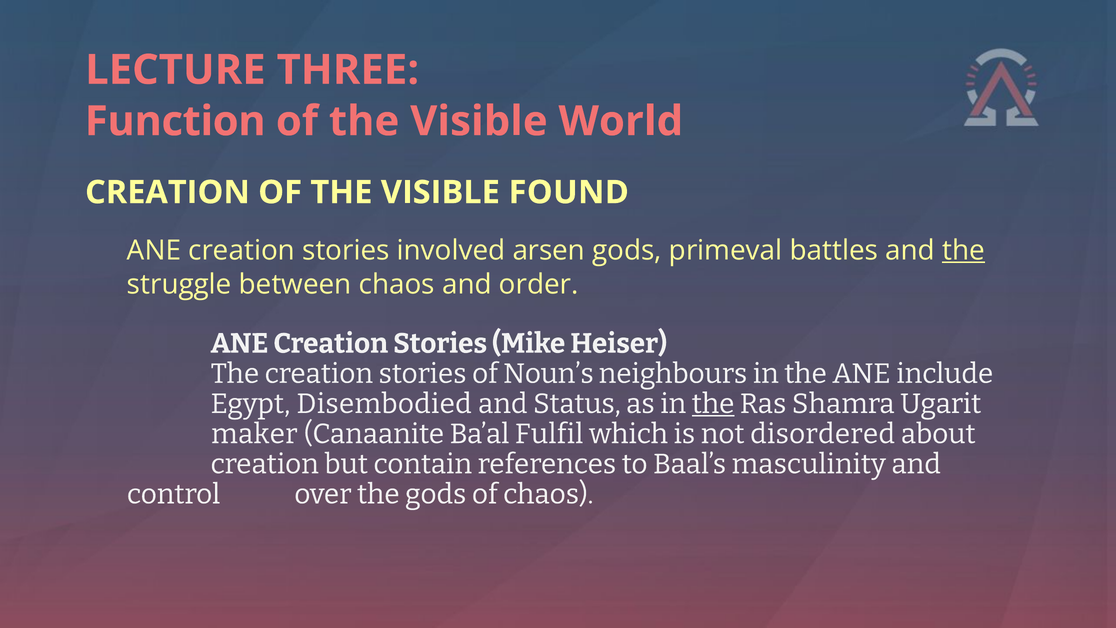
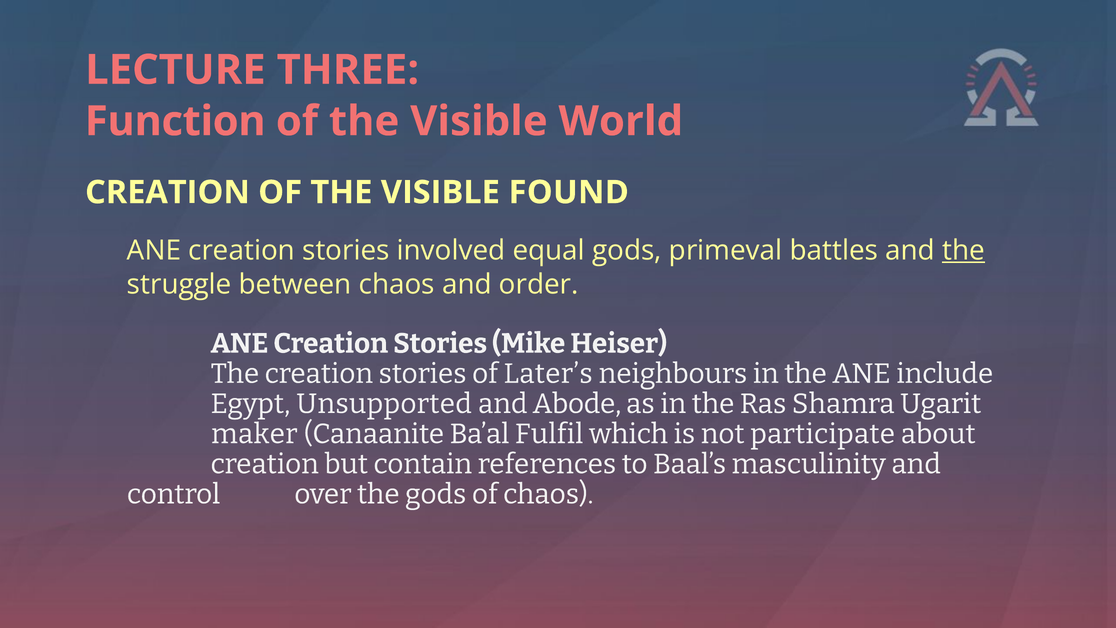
arsen: arsen -> equal (549, 250)
Noun’s: Noun’s -> Later’s (548, 373)
Disembodied: Disembodied -> Unsupported (384, 404)
Status: Status -> Abode (577, 404)
the underline: present -> none (713, 404)
disordered: disordered -> participate (823, 434)
